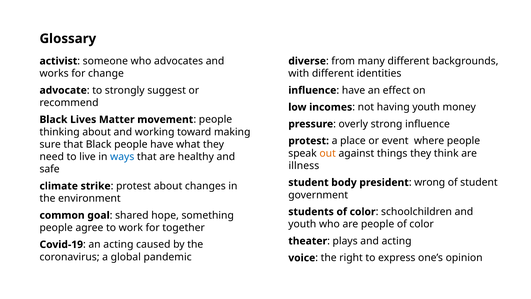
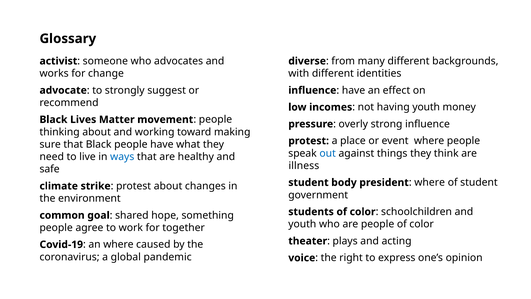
out colour: orange -> blue (328, 153)
president wrong: wrong -> where (430, 182)
an acting: acting -> where (118, 244)
